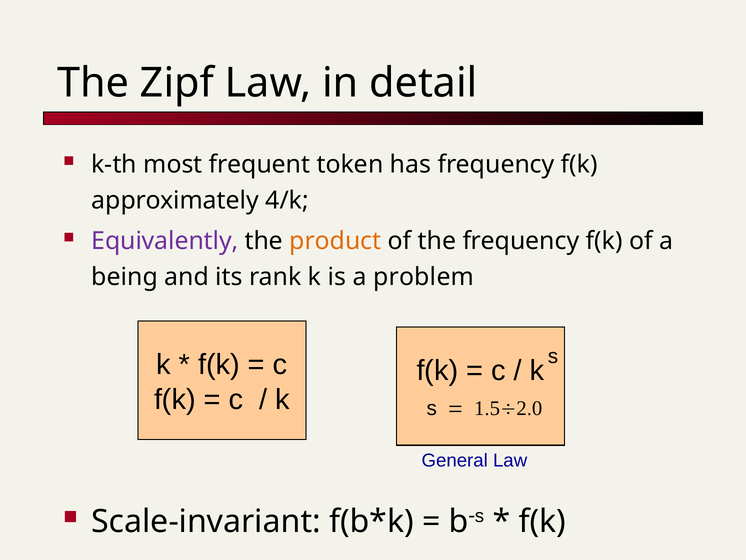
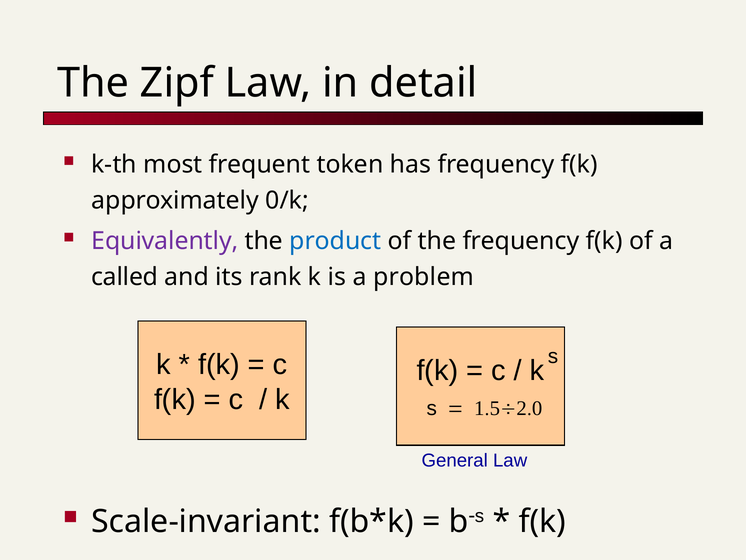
4/k: 4/k -> 0/k (287, 200)
product colour: orange -> blue (335, 241)
being: being -> called (125, 277)
